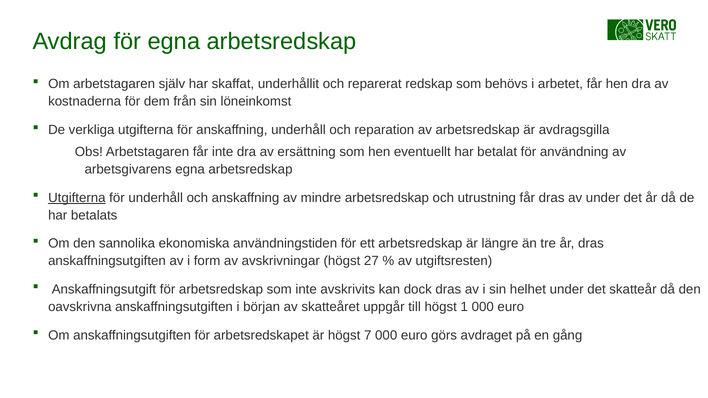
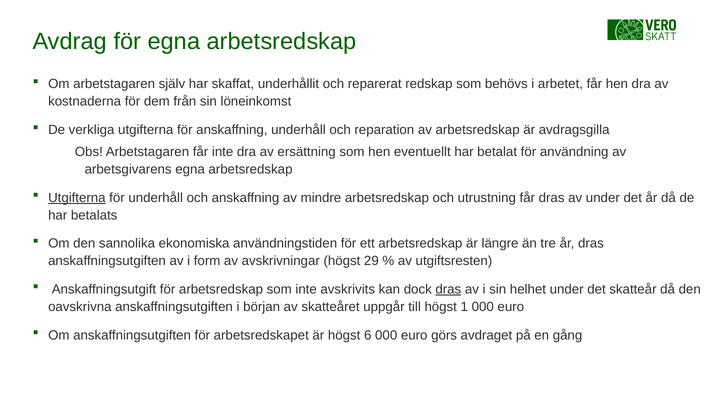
27: 27 -> 29 (371, 261)
dras underline: none -> present (448, 289)
7: 7 -> 6 (368, 335)
